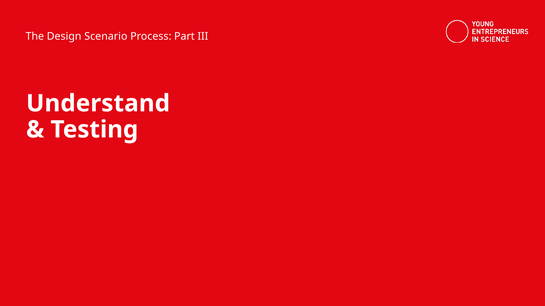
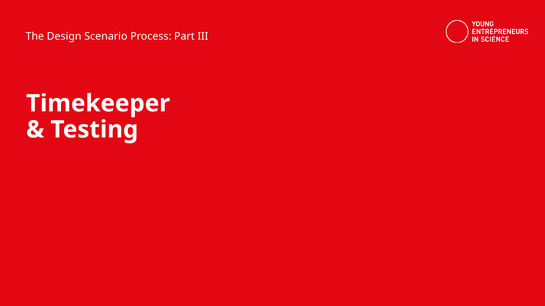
Understand: Understand -> Timekeeper (98, 104)
